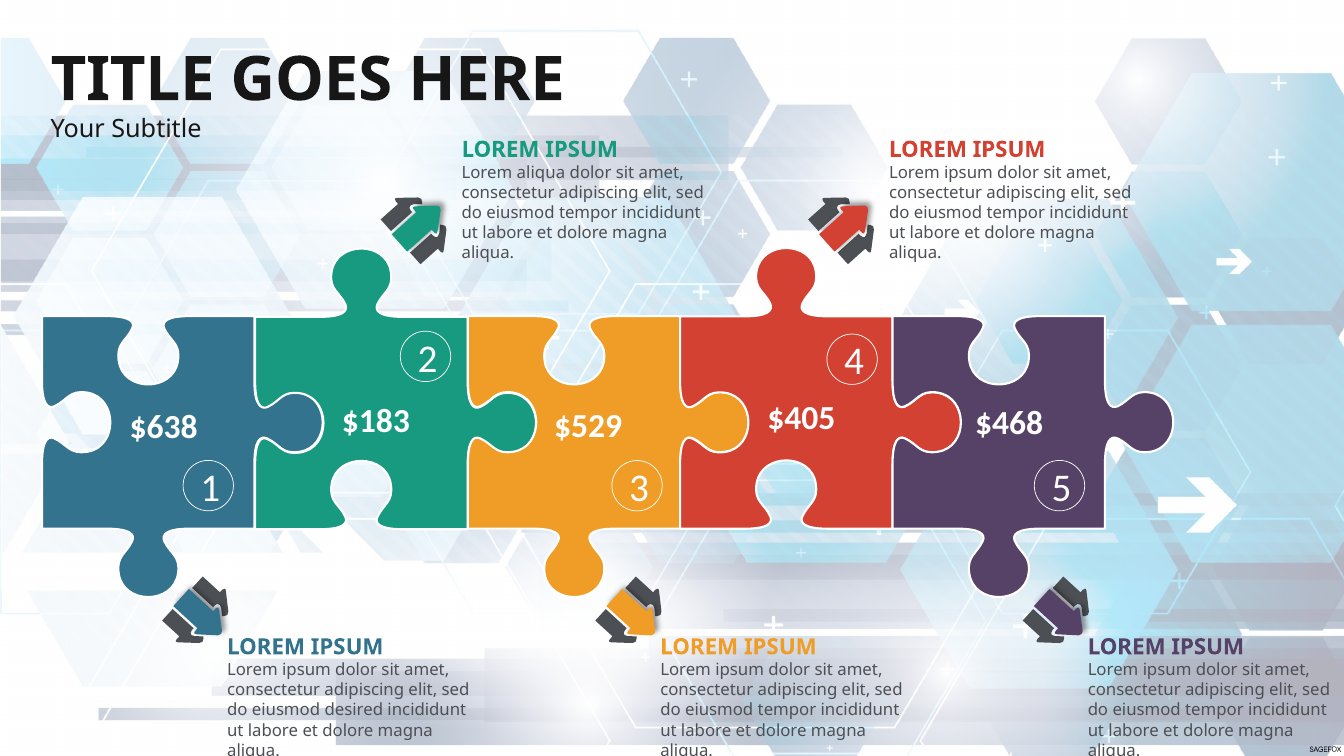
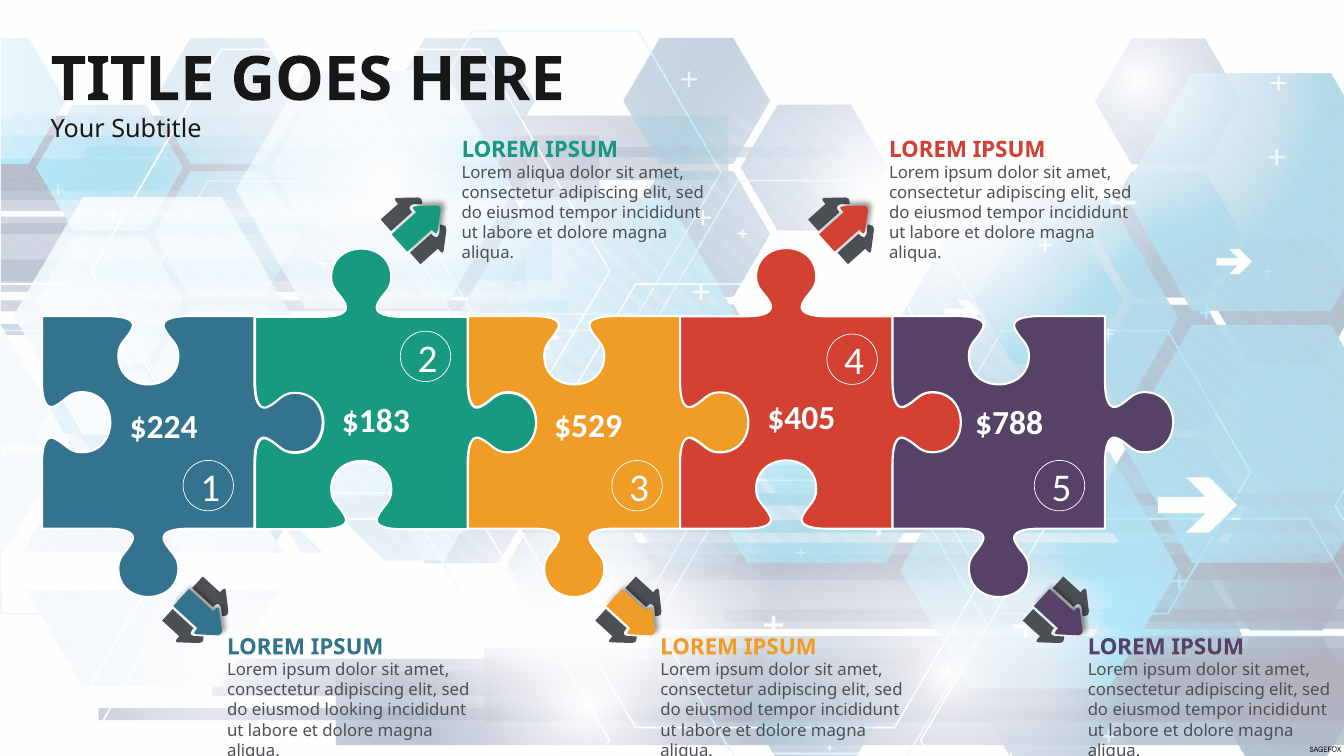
$468: $468 -> $788 (1009, 423)
$638: $638 -> $224 (164, 427)
desired: desired -> looking (354, 710)
